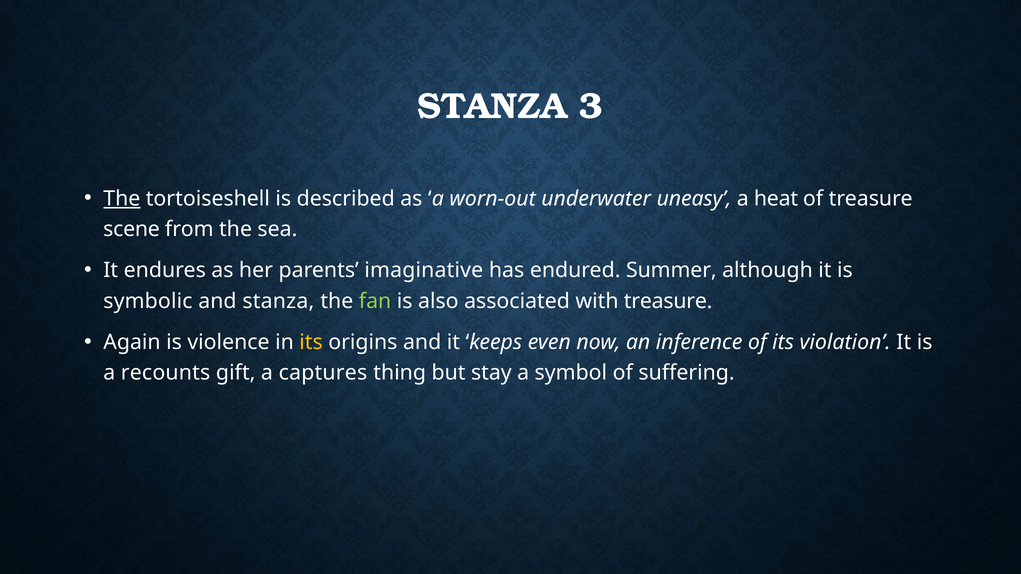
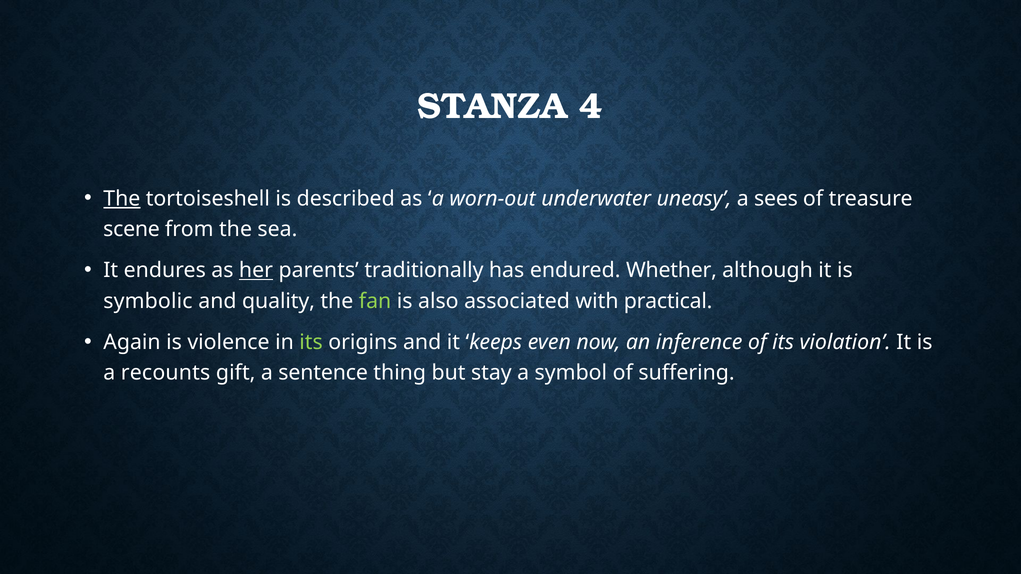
3: 3 -> 4 (591, 106)
heat: heat -> sees (776, 199)
her underline: none -> present (256, 271)
imaginative: imaginative -> traditionally (424, 271)
Summer: Summer -> Whether (671, 271)
and stanza: stanza -> quality (278, 301)
with treasure: treasure -> practical (668, 301)
its colour: yellow -> light green (311, 343)
captures: captures -> sentence (323, 373)
